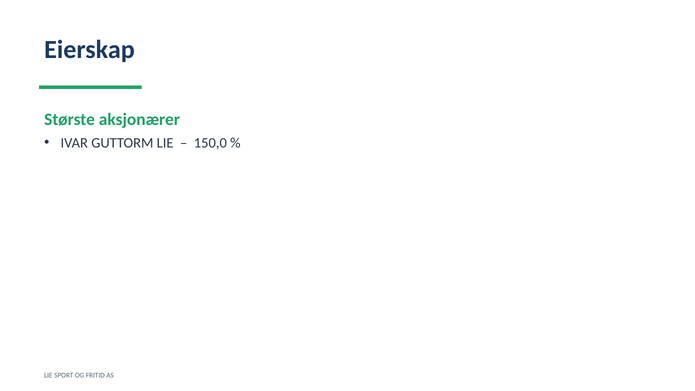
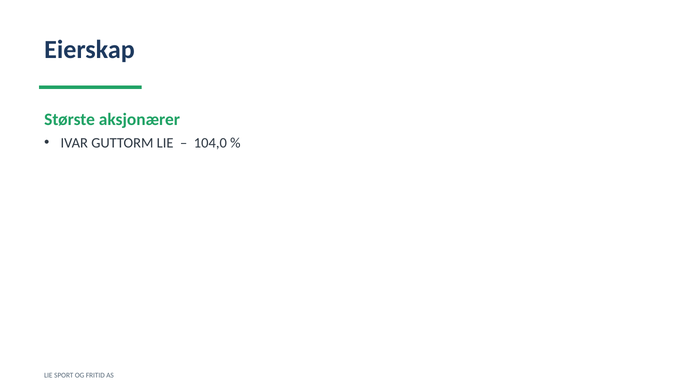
150,0: 150,0 -> 104,0 (210, 143)
